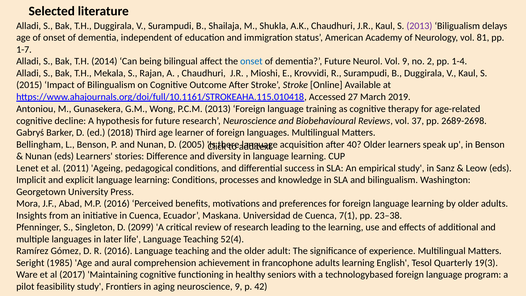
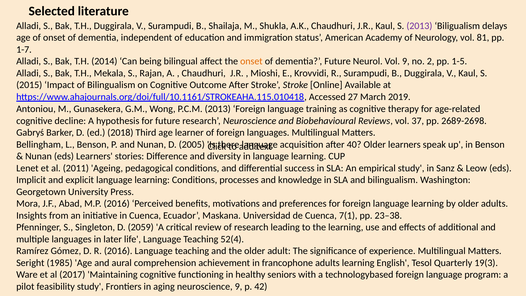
onset colour: blue -> orange (251, 61)
1-4: 1-4 -> 1-5 (459, 61)
2099: 2099 -> 2059 (141, 227)
